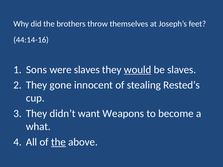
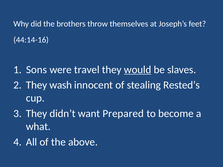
were slaves: slaves -> travel (87, 70)
gone: gone -> wash (61, 85)
Weapons: Weapons -> Prepared (123, 114)
the underline: present -> none (58, 142)
